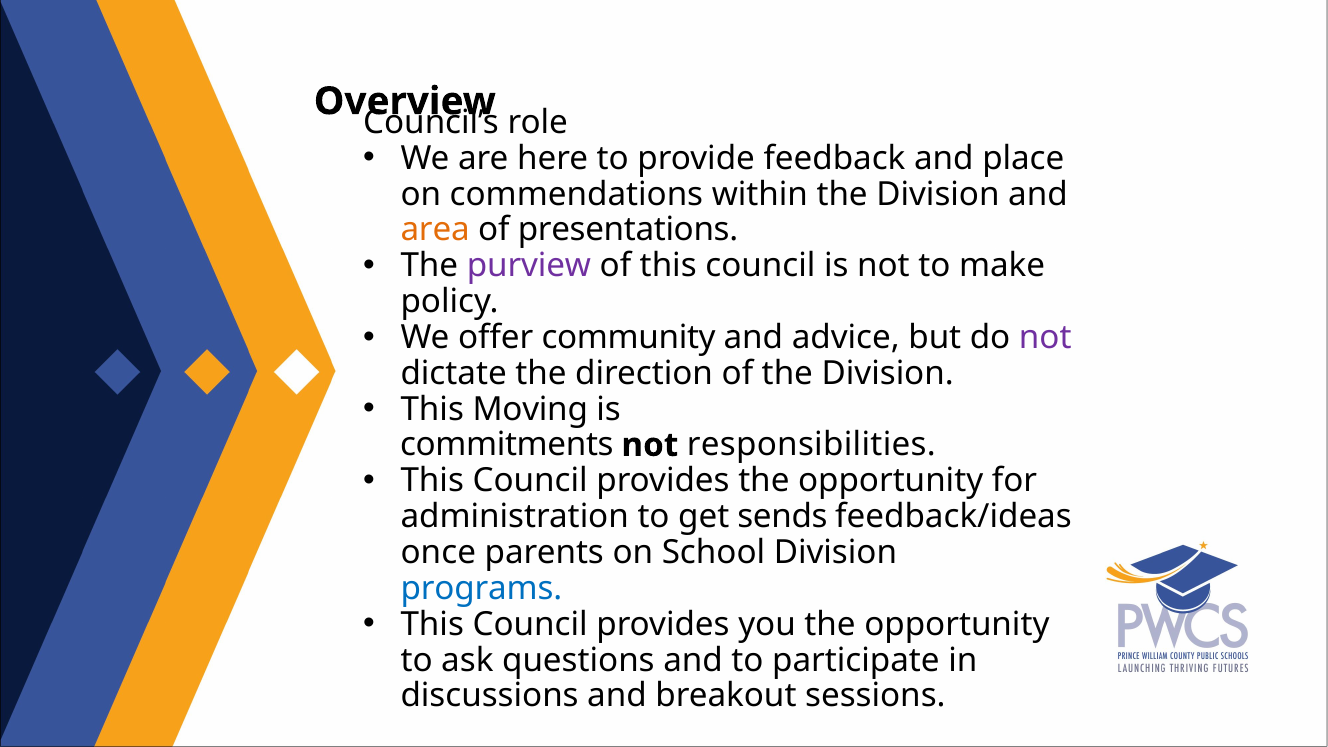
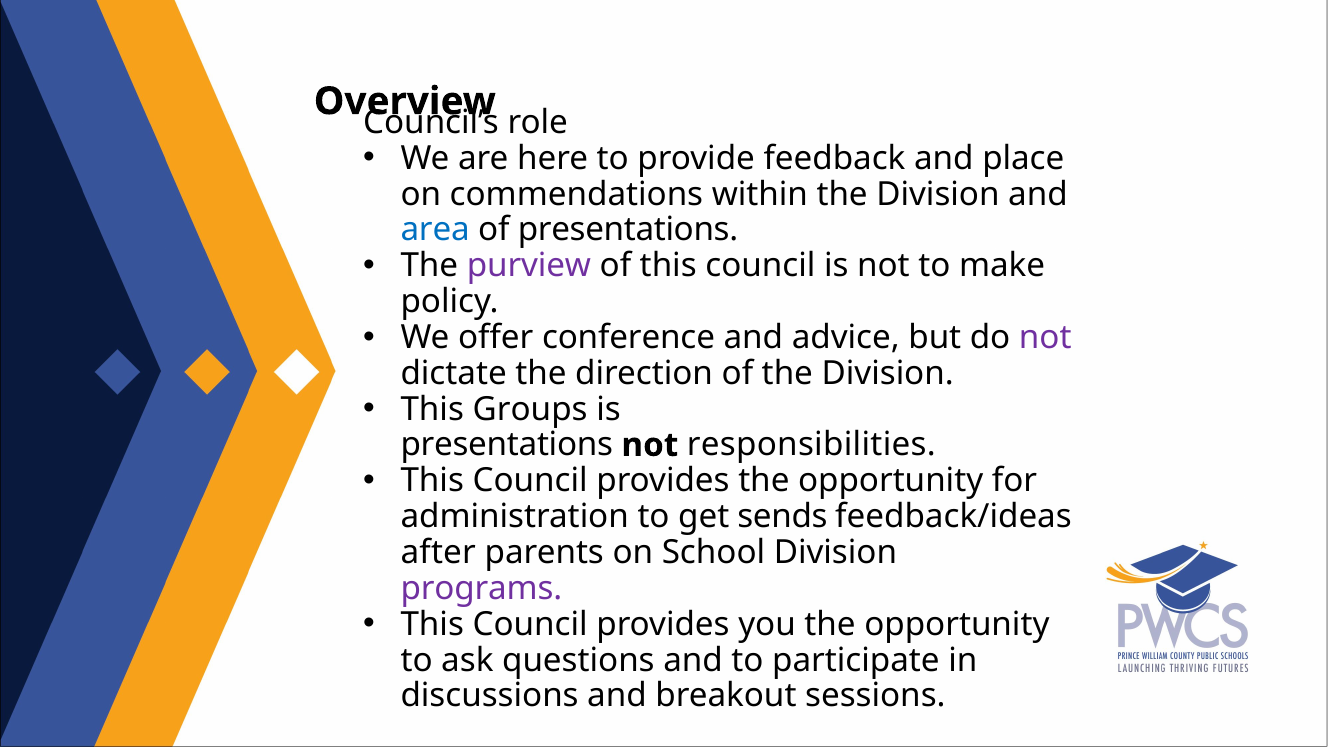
area colour: orange -> blue (435, 230)
community: community -> conference (629, 337)
Moving: Moving -> Groups (530, 409)
commitments: commitments -> presentations (507, 445)
once: once -> after (438, 553)
programs colour: blue -> purple (481, 588)
